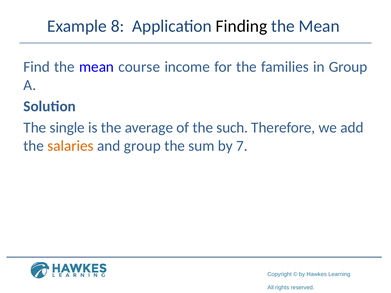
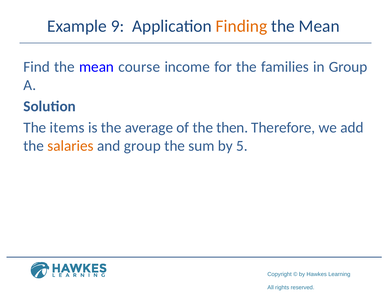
8: 8 -> 9 (117, 26)
Finding colour: black -> orange (241, 26)
single: single -> items (67, 128)
such: such -> then (232, 128)
7: 7 -> 5 (242, 146)
